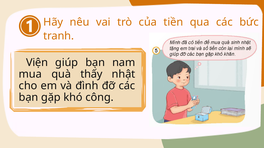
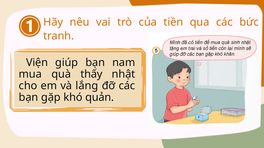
đình: đình -> lắng (87, 86)
công: công -> quản (100, 98)
